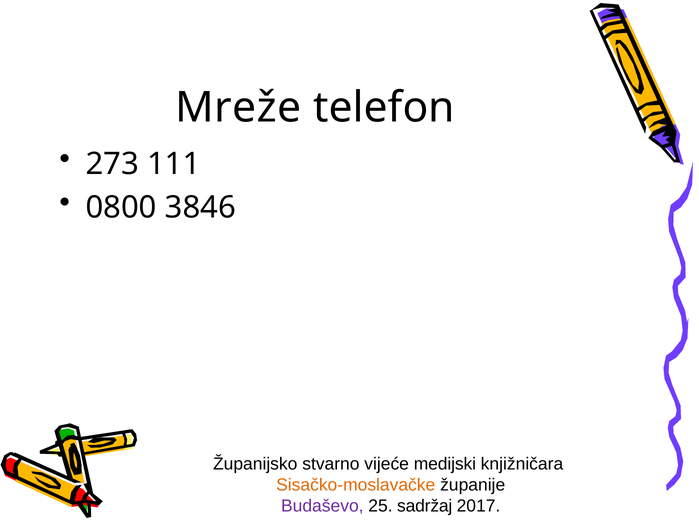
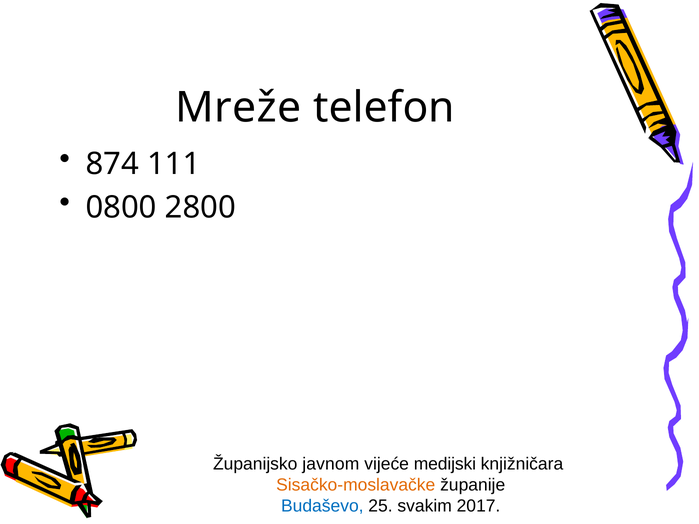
273: 273 -> 874 (112, 164)
3846: 3846 -> 2800 (200, 208)
stvarno: stvarno -> javnom (331, 464)
Budaševo colour: purple -> blue (322, 506)
sadržaj: sadržaj -> svakim (425, 506)
